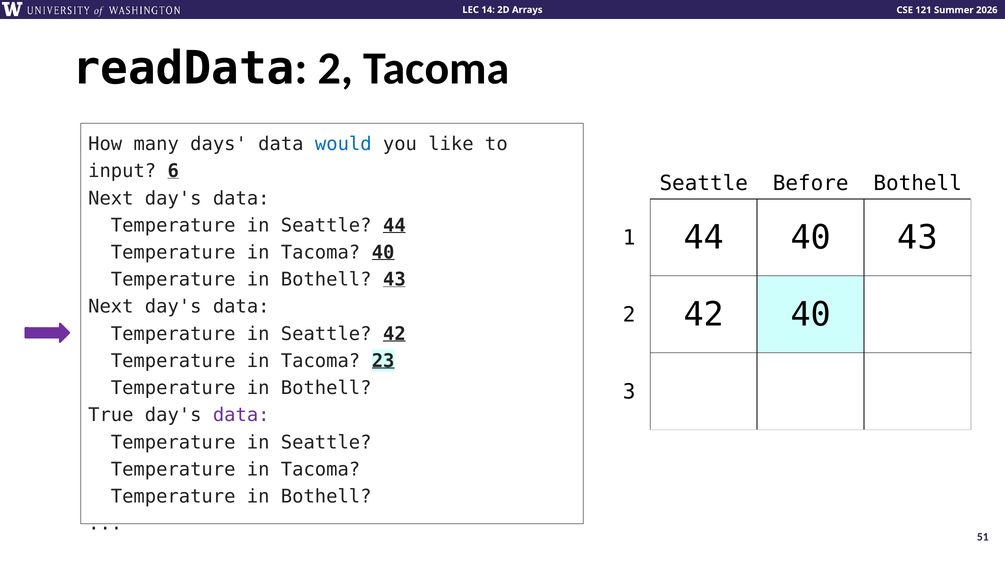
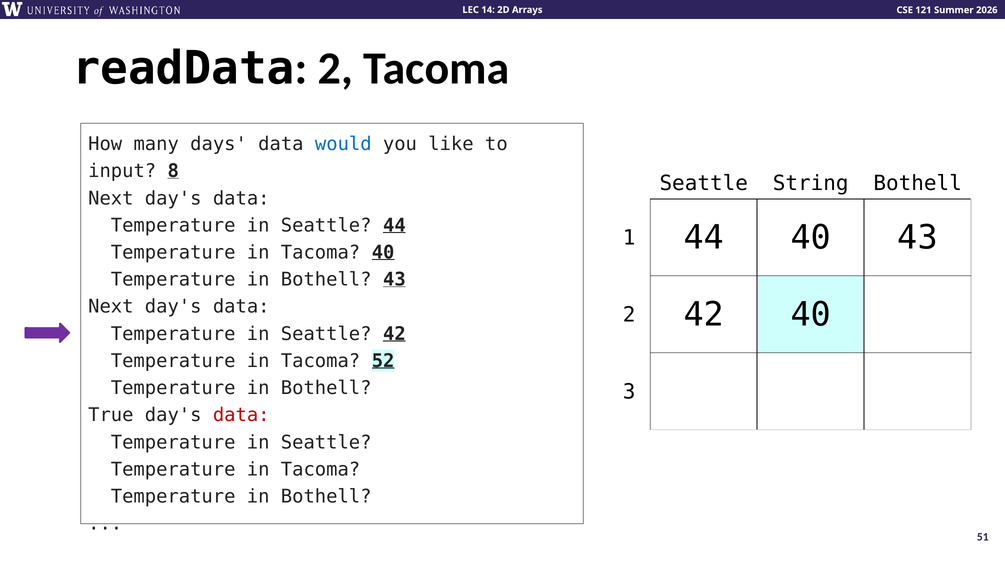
6: 6 -> 8 (173, 171)
Before: Before -> String (811, 183)
23: 23 -> 52 (383, 361)
data colour: purple -> red (241, 415)
